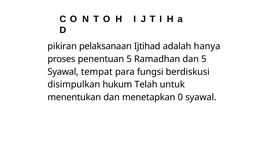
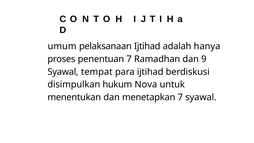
pikiran: pikiran -> umum (62, 46)
penentuan 5: 5 -> 7 (129, 59)
dan 5: 5 -> 9 (204, 59)
para fungsi: fungsi -> ijtihad (150, 72)
Telah: Telah -> Nova (146, 84)
menetapkan 0: 0 -> 7 (180, 97)
